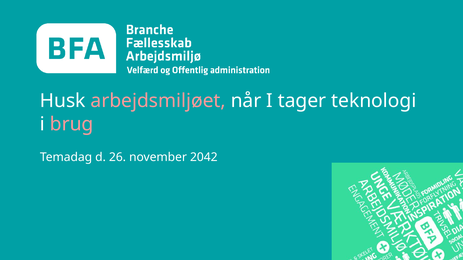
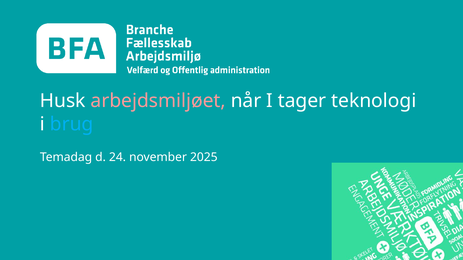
brug colour: pink -> light blue (72, 124)
26: 26 -> 24 (117, 157)
2042: 2042 -> 2025 (204, 157)
